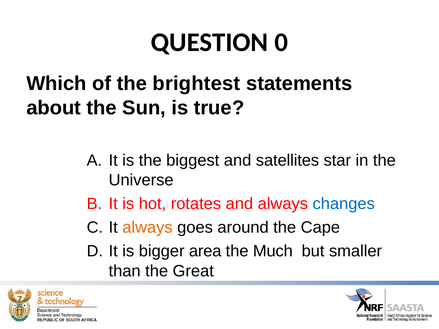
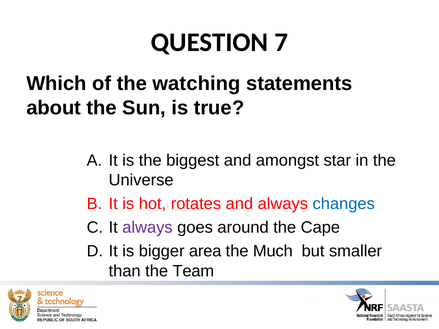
0: 0 -> 7 (281, 42)
brightest: brightest -> watching (196, 84)
satellites: satellites -> amongst (287, 161)
always colour: orange -> purple (147, 228)
Great: Great -> Team (193, 271)
